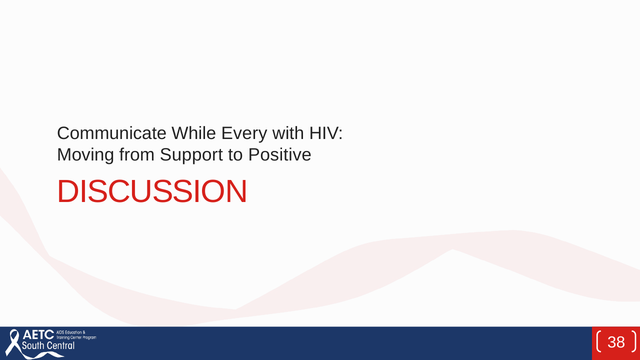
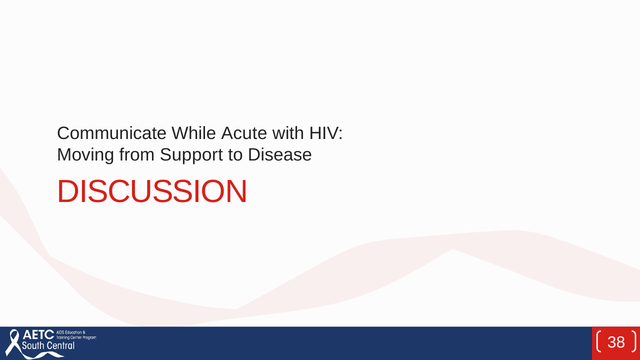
Every: Every -> Acute (244, 133)
Positive: Positive -> Disease (280, 155)
